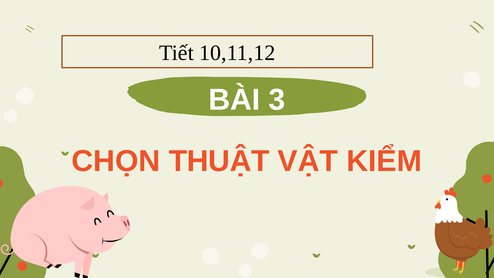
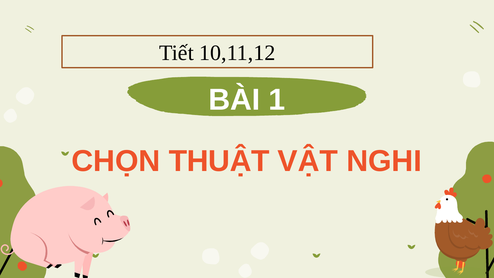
3: 3 -> 1 (277, 100)
KIỂM: KIỂM -> NGHI (384, 161)
